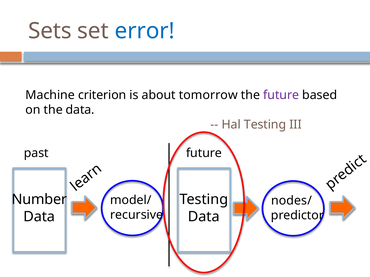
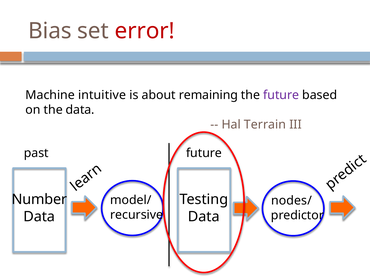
Sets: Sets -> Bias (50, 31)
error colour: blue -> red (145, 31)
criterion: criterion -> intuitive (102, 95)
tomorrow: tomorrow -> remaining (208, 95)
Testing: Testing -> Terrain (265, 125)
